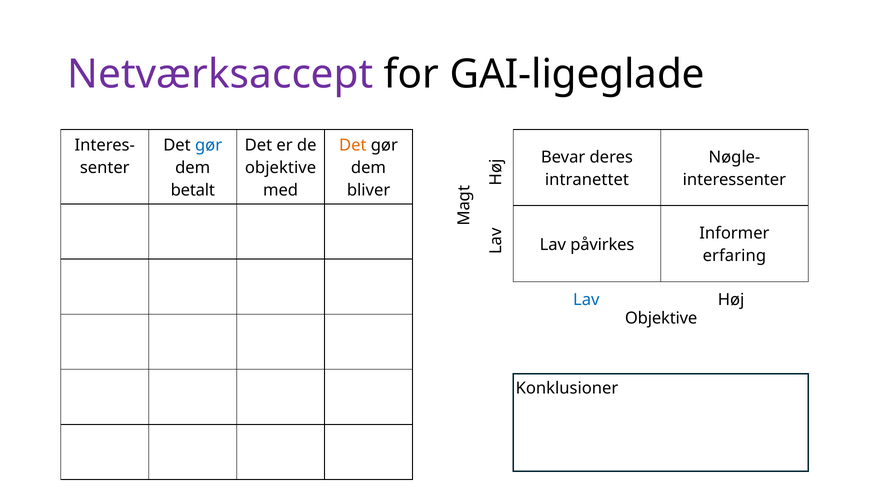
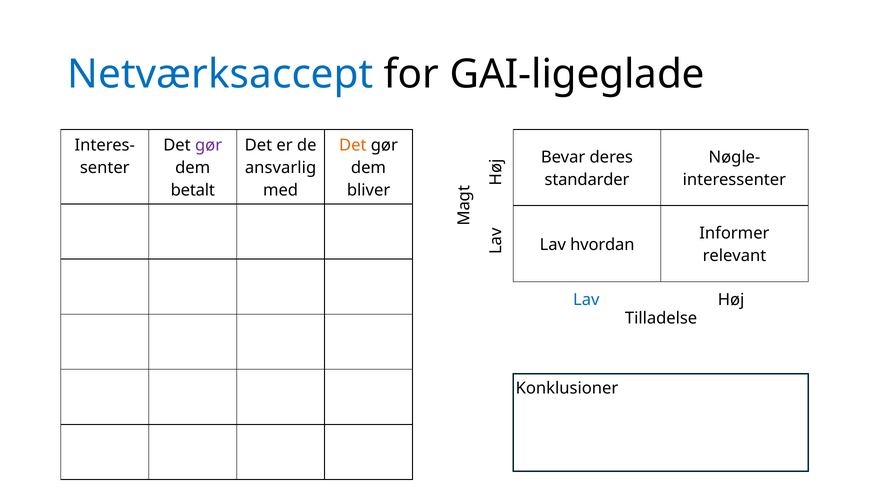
Netværksaccept colour: purple -> blue (220, 74)
gør colour: blue -> purple (209, 145)
objektive: objektive -> ansvarlig (281, 168)
intranettet: intranettet -> standarder (587, 180)
påvirkes: påvirkes -> hvordan (602, 244)
erfaring: erfaring -> relevant (734, 256)
Objektive: Objektive -> Tilladelse (661, 318)
